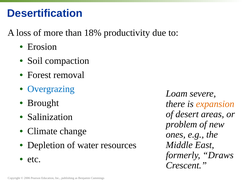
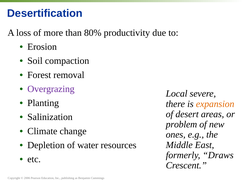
18%: 18% -> 80% (93, 33)
Overgrazing colour: blue -> purple (51, 89)
Loam: Loam -> Local (177, 94)
Brought: Brought -> Planting (43, 103)
